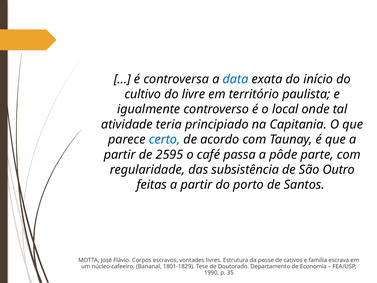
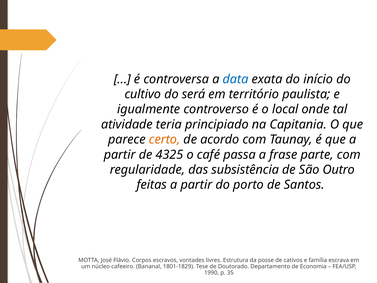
livre: livre -> será (194, 94)
certo colour: blue -> orange (165, 139)
2595: 2595 -> 4325 (169, 154)
pôde: pôde -> frase (283, 154)
